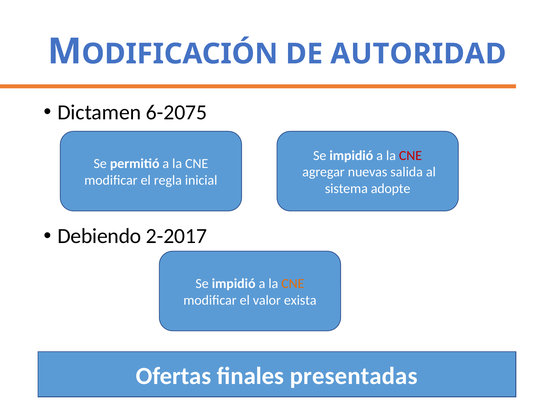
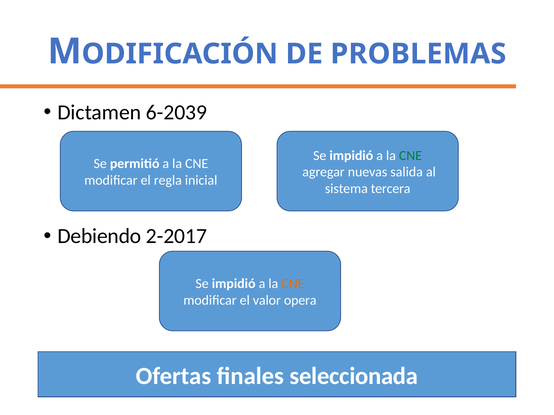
AUTORIDAD: AUTORIDAD -> PROBLEMAS (418, 54)
6-2075: 6-2075 -> 6-2039 (177, 113)
CNE colour: red -> green (411, 156)
adopte: adopte -> tercera (391, 189)
exista: exista -> opera (300, 301)
presentadas: presentadas -> seleccionada (354, 376)
